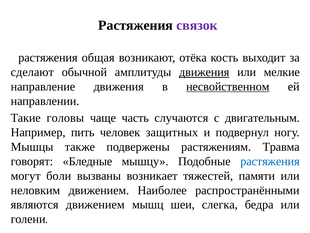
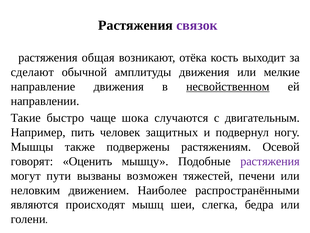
движения underline: present -> none (204, 72)
головы: головы -> быстро (65, 118)
часть: часть -> шока (135, 118)
Травма: Травма -> Осевой (281, 147)
Бледные: Бледные -> Оценить (87, 161)
растяжения colour: blue -> purple (270, 161)
боли: боли -> пути (59, 175)
возникает: возникает -> возможен (152, 175)
памяти: памяти -> печени (257, 175)
являются движением: движением -> происходят (95, 204)
